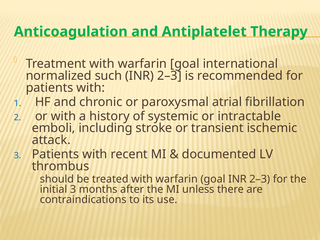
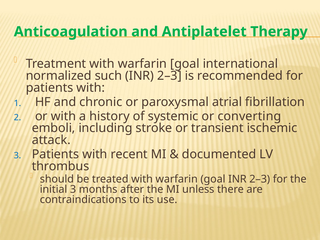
intractable: intractable -> converting (249, 116)
